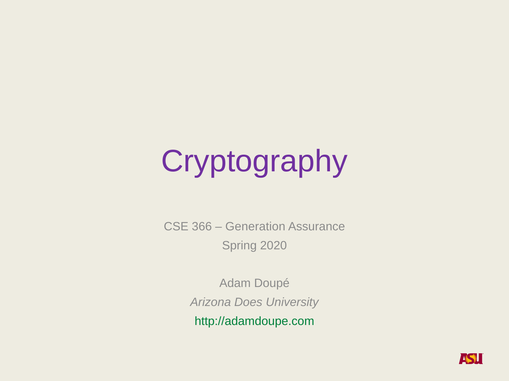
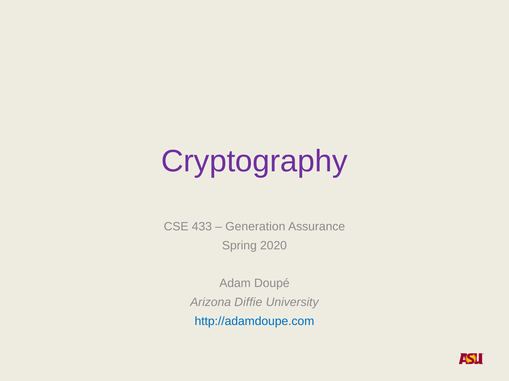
366: 366 -> 433 (202, 227)
Does: Does -> Diffie (248, 303)
http://adamdoupe.com colour: green -> blue (254, 322)
